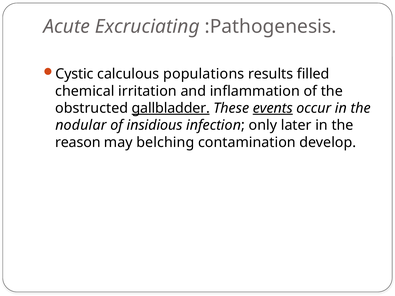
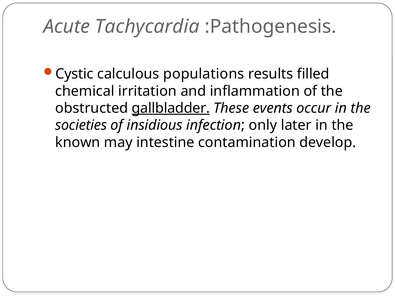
Excruciating: Excruciating -> Tachycardia (147, 27)
events underline: present -> none (273, 108)
nodular: nodular -> societies (81, 125)
reason: reason -> known (78, 142)
belching: belching -> intestine (165, 142)
